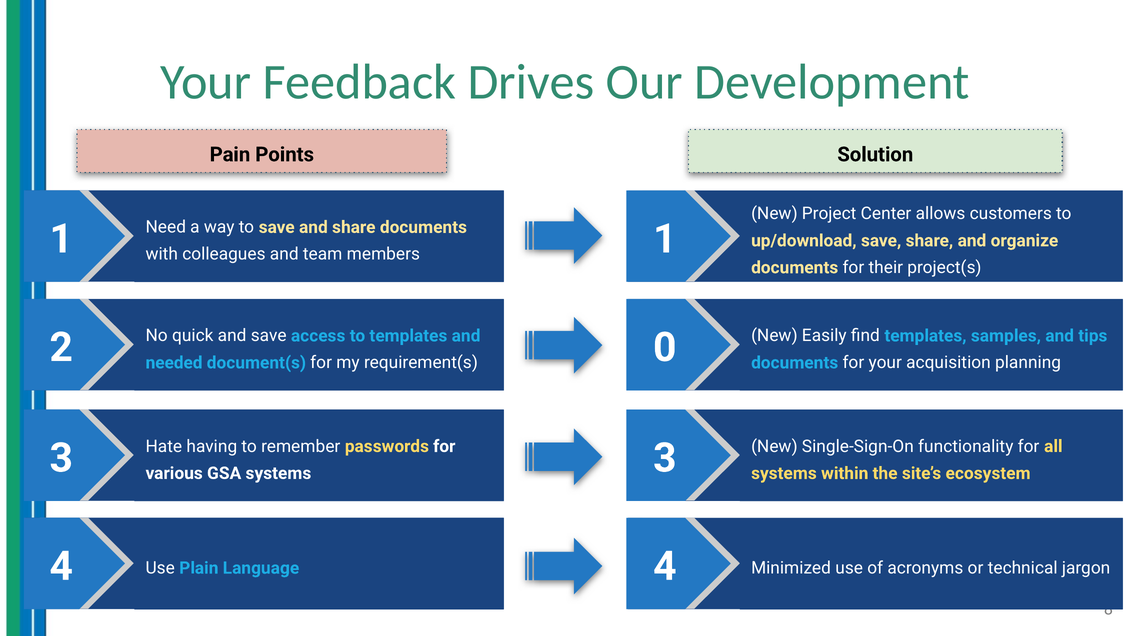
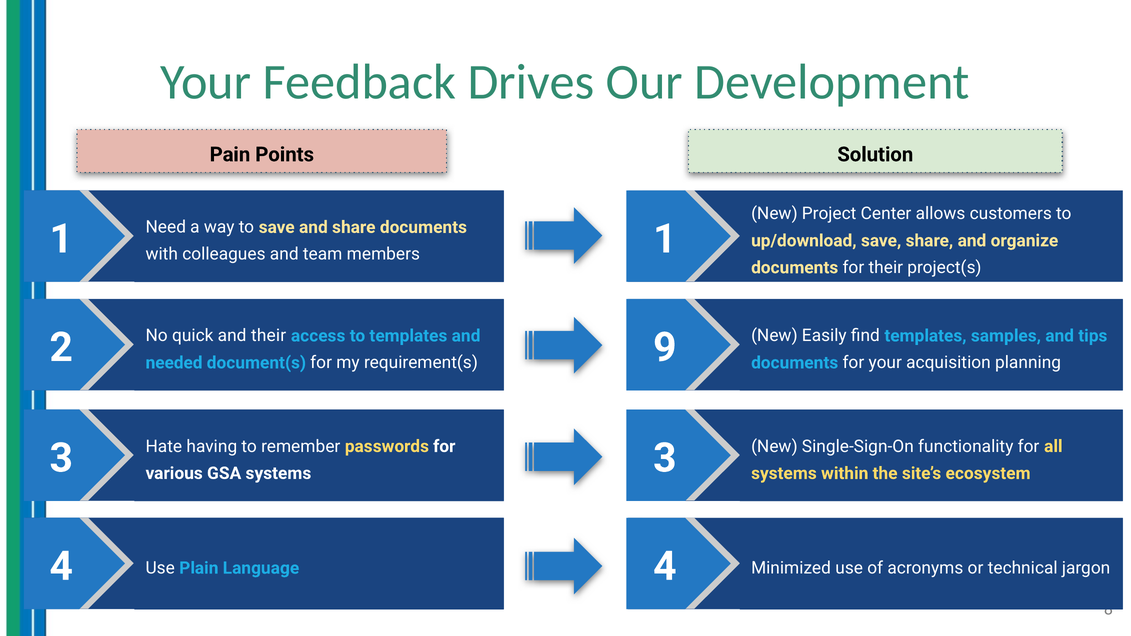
and save: save -> their (269, 336)
0: 0 -> 9 (665, 348)
